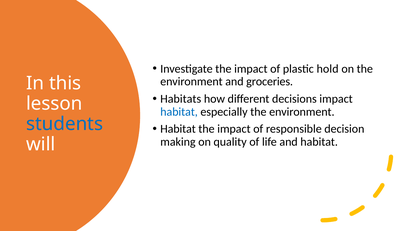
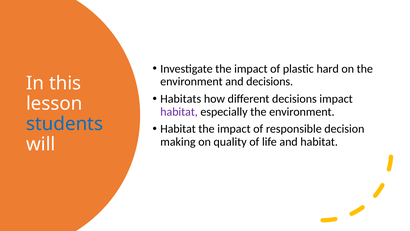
hold: hold -> hard (328, 69)
and groceries: groceries -> decisions (270, 82)
habitat colour: blue -> purple (179, 112)
